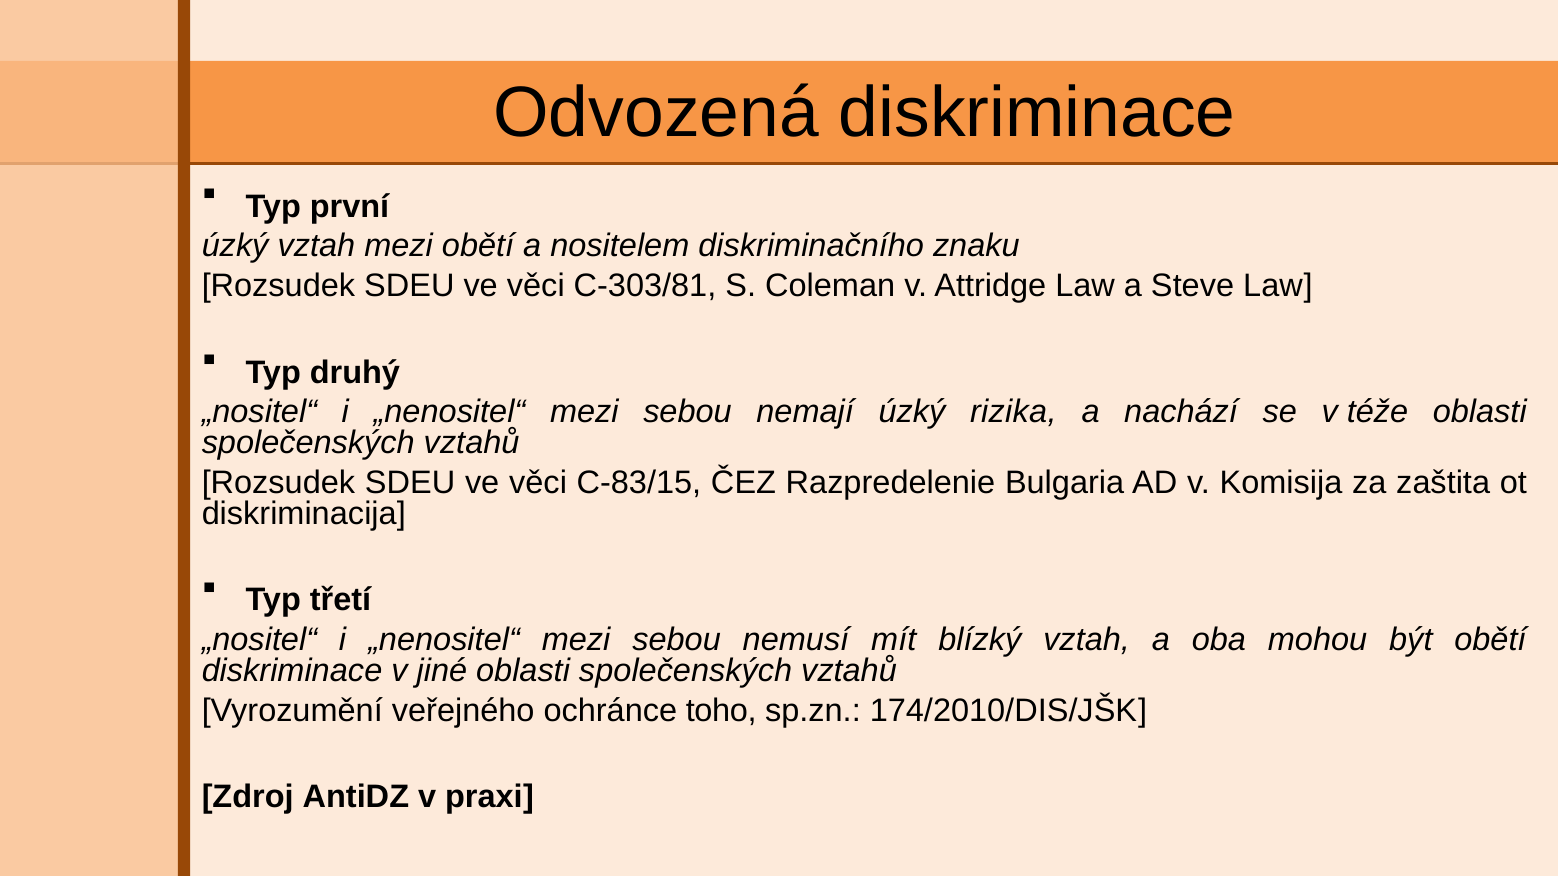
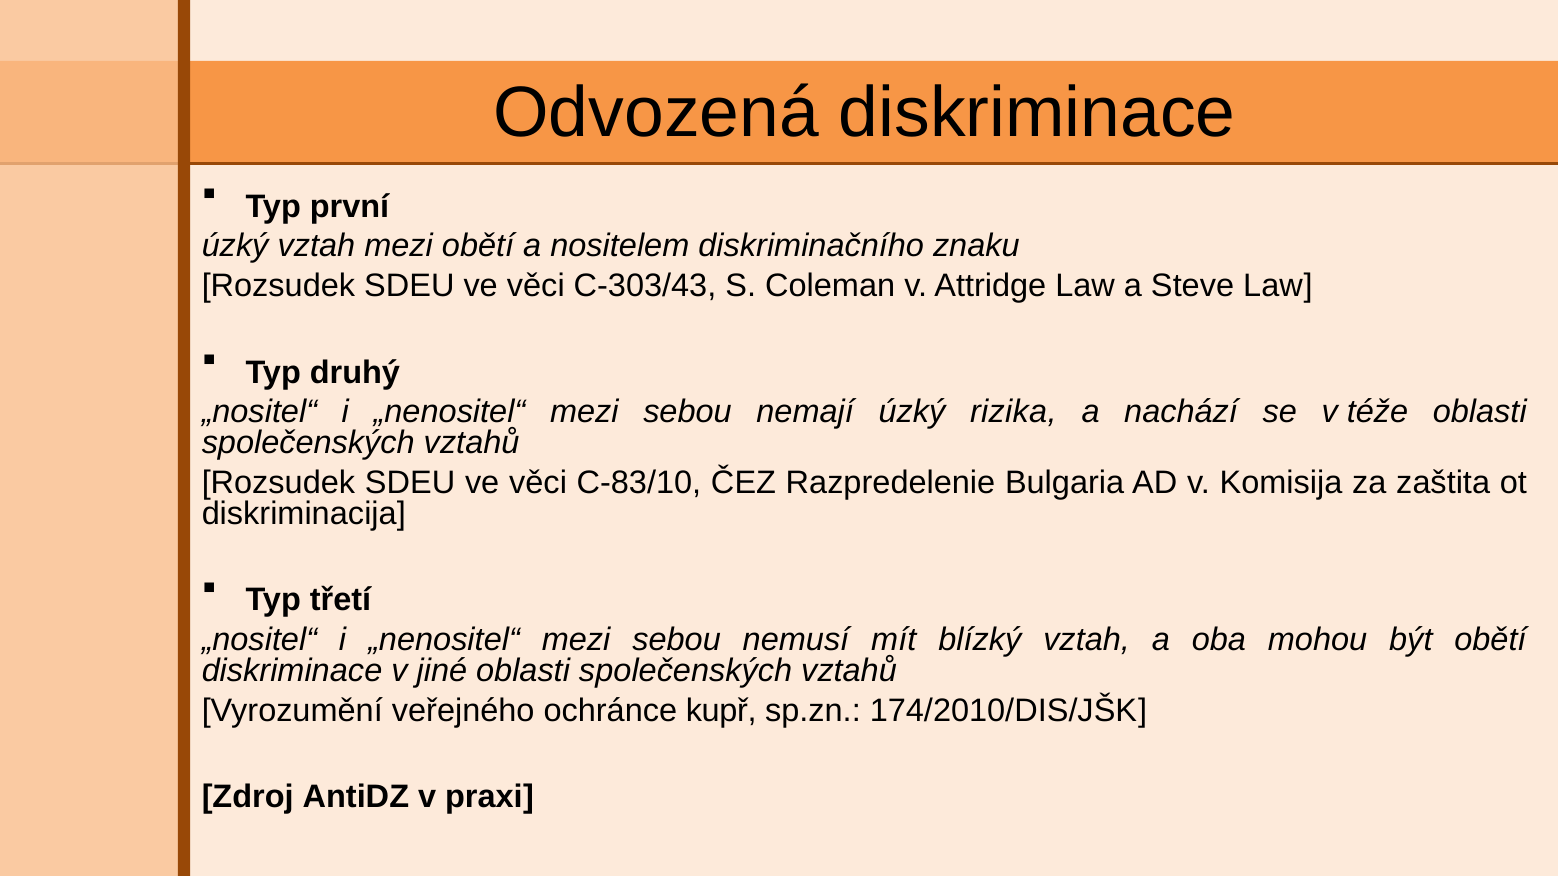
C-303/81: C-303/81 -> C-303/43 (645, 286)
C-83/15: C-83/15 -> C-83/10 (639, 483)
toho: toho -> kupř (721, 711)
